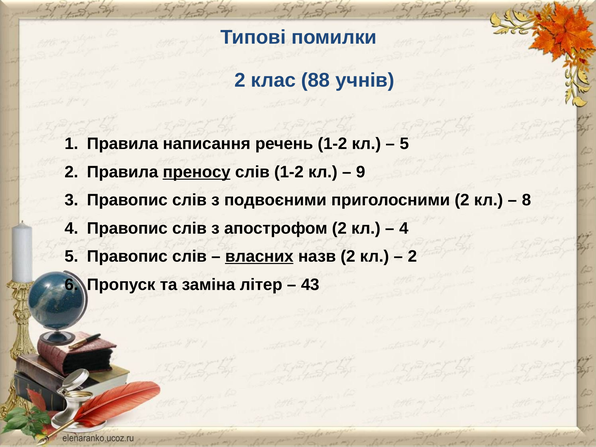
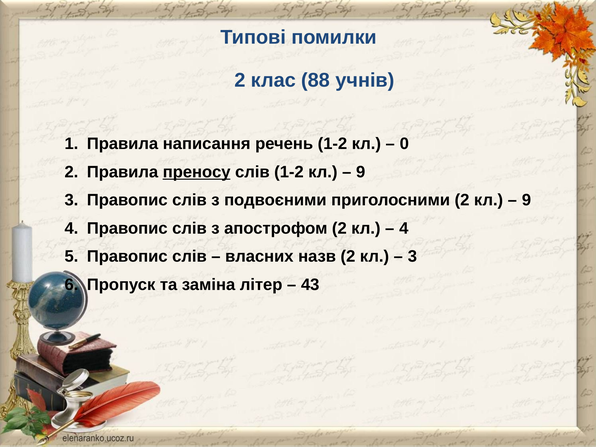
5: 5 -> 0 (404, 144)
8: 8 -> 9 (526, 200)
власних underline: present -> none (259, 256)
2: 2 -> 3 (412, 256)
